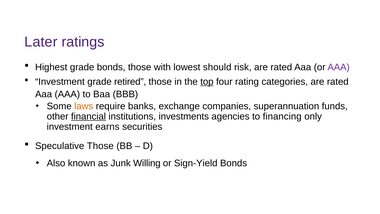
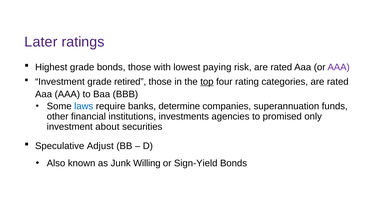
should: should -> paying (217, 67)
laws colour: orange -> blue (84, 106)
exchange: exchange -> determine (179, 106)
financial underline: present -> none (88, 116)
financing: financing -> promised (282, 116)
earns: earns -> about (107, 127)
Speculative Those: Those -> Adjust (100, 146)
